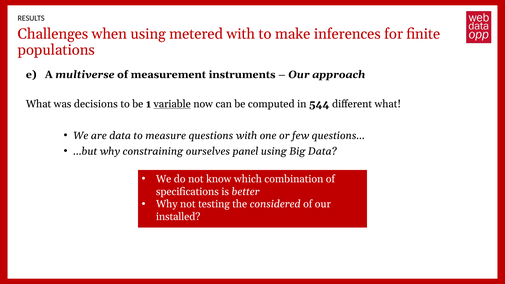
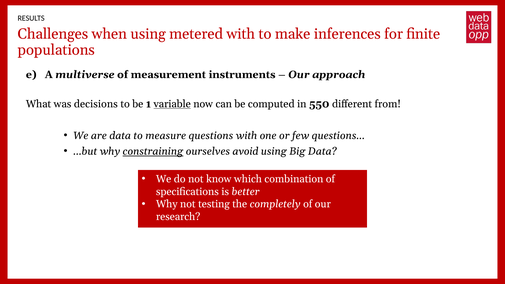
544: 544 -> 550 (319, 104)
different what: what -> from (388, 104)
constraining underline: none -> present (153, 151)
panel: panel -> avoid (245, 151)
considered: considered -> completely (275, 204)
installed: installed -> research (178, 217)
